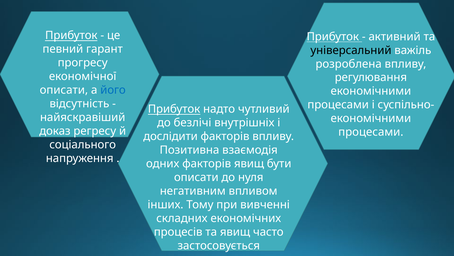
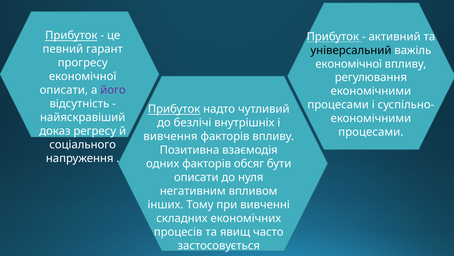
розроблена: розроблена -> економічної (349, 64)
його colour: blue -> purple (113, 90)
дослідити: дослідити -> вивчення (170, 136)
факторів явищ: явищ -> обсяг (249, 163)
